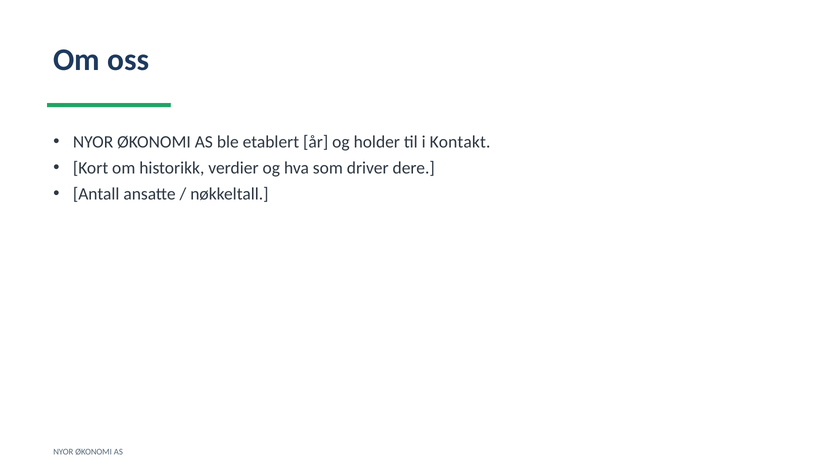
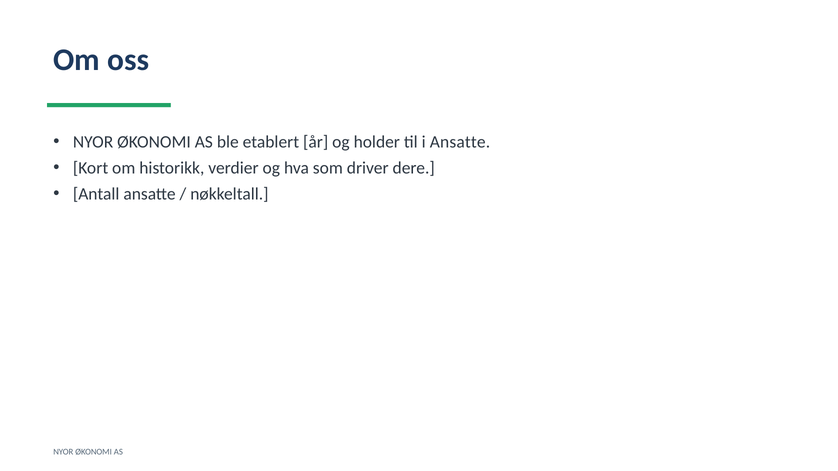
i Kontakt: Kontakt -> Ansatte (460, 142)
